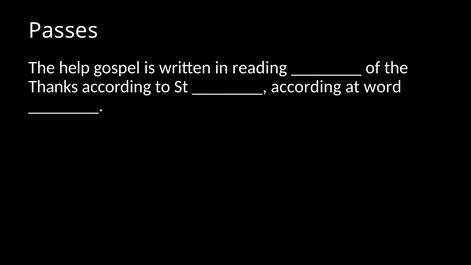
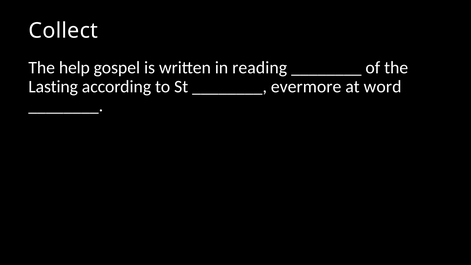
Passes: Passes -> Collect (63, 31)
Thanks: Thanks -> Lasting (53, 87)
according: according -> evermore (306, 87)
